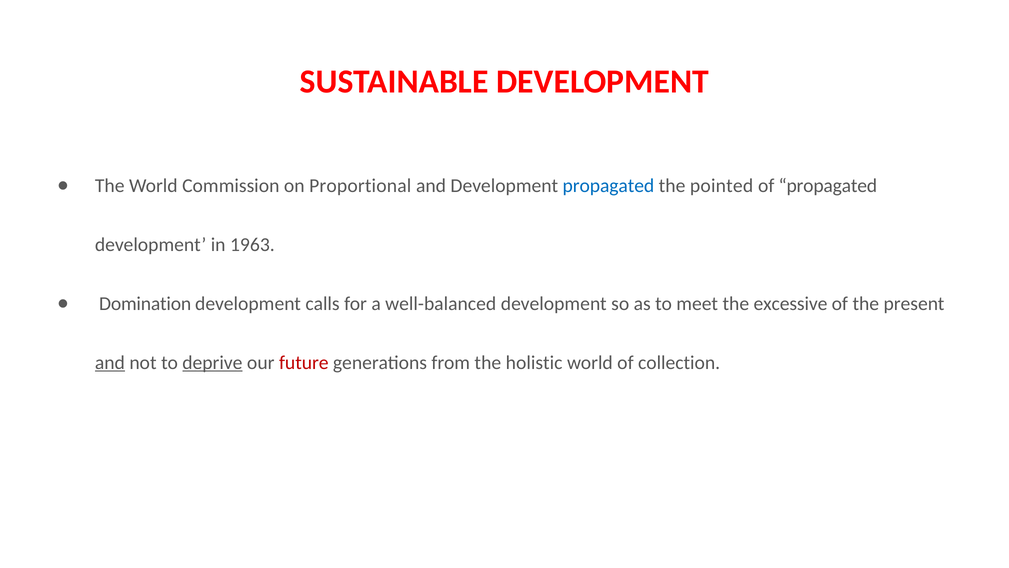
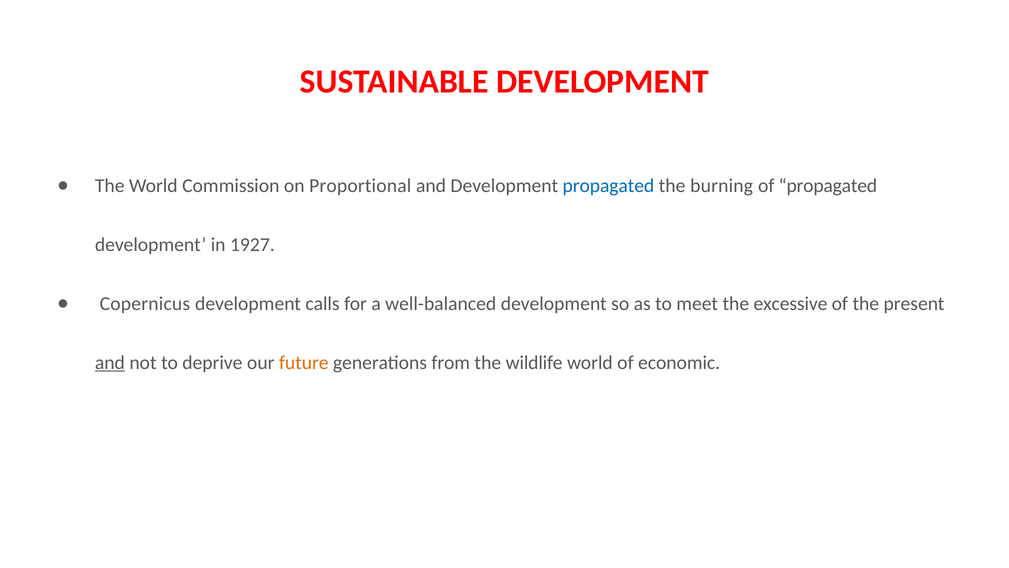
pointed: pointed -> burning (722, 186)
1963: 1963 -> 1927 (252, 245)
Domination: Domination -> Copernicus (145, 303)
deprive underline: present -> none (212, 362)
future colour: red -> orange (304, 362)
holistic: holistic -> wildlife (534, 362)
collection: collection -> economic (679, 362)
